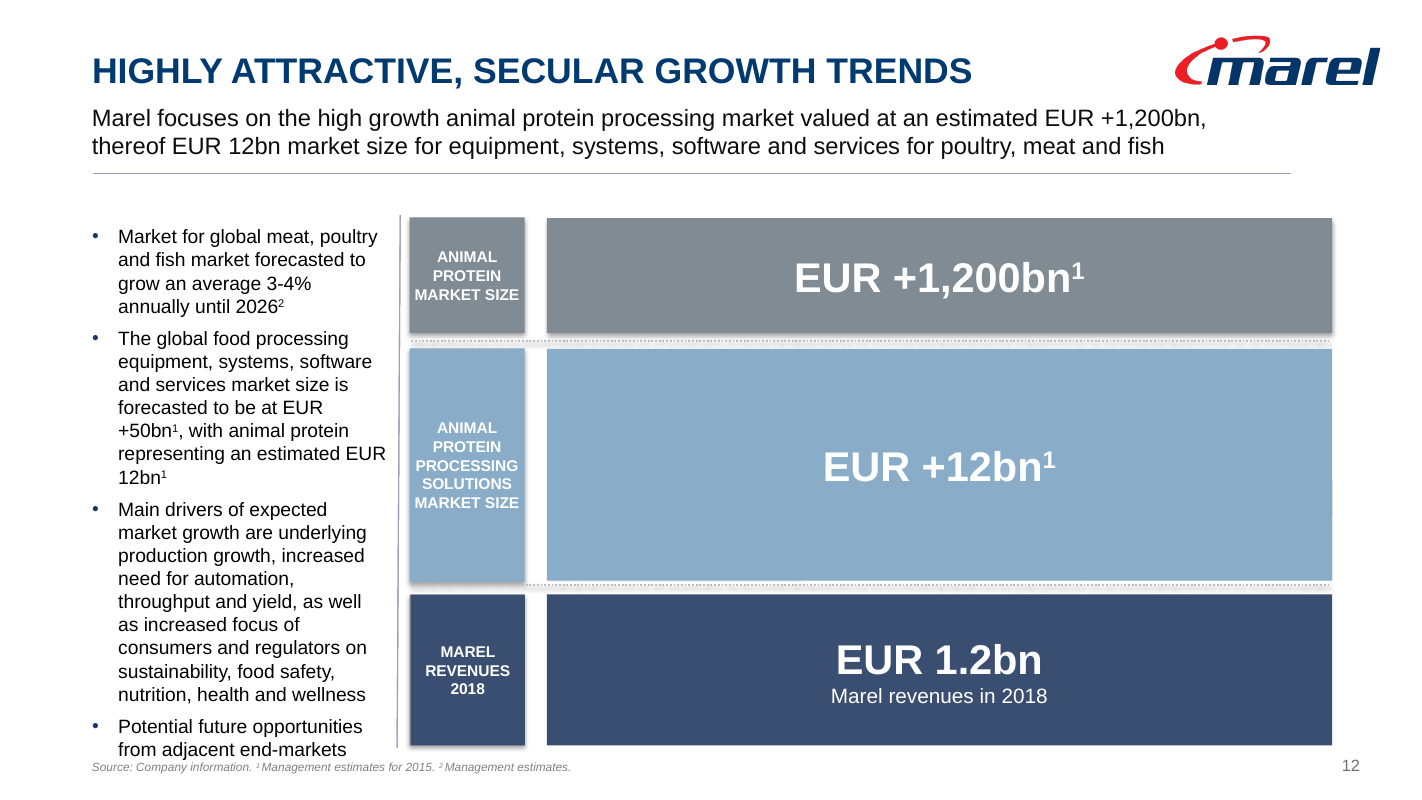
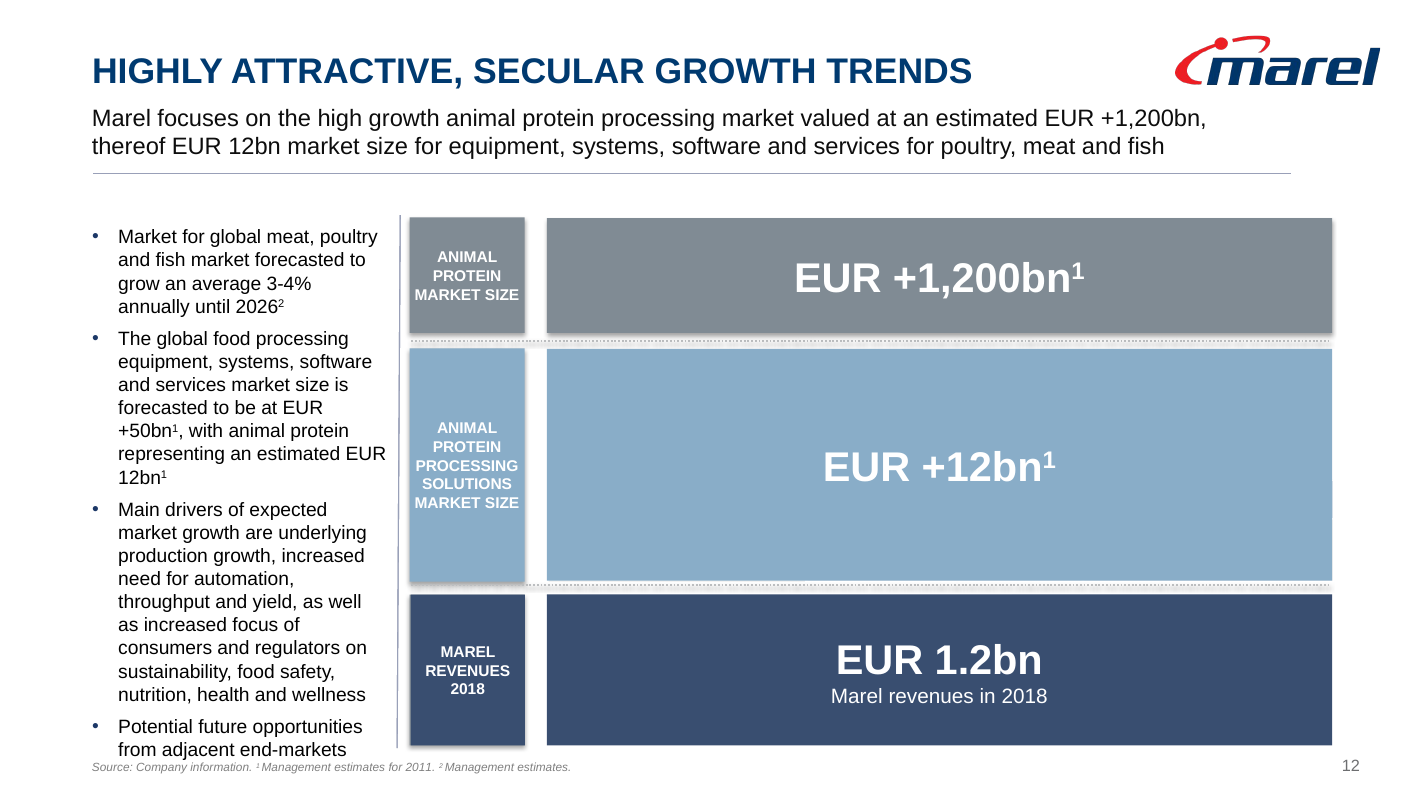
2015: 2015 -> 2011 (420, 768)
